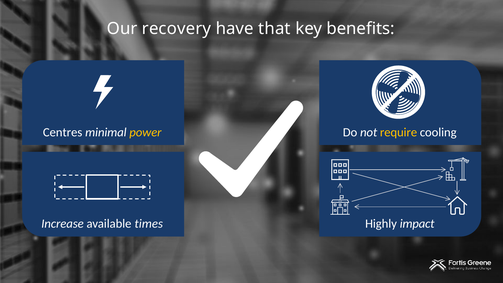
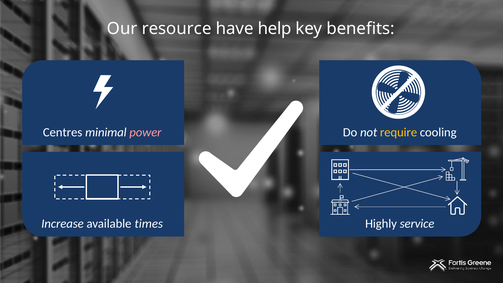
recovery: recovery -> resource (177, 28)
that: that -> help (275, 28)
power colour: yellow -> pink (145, 132)
impact: impact -> service (417, 224)
